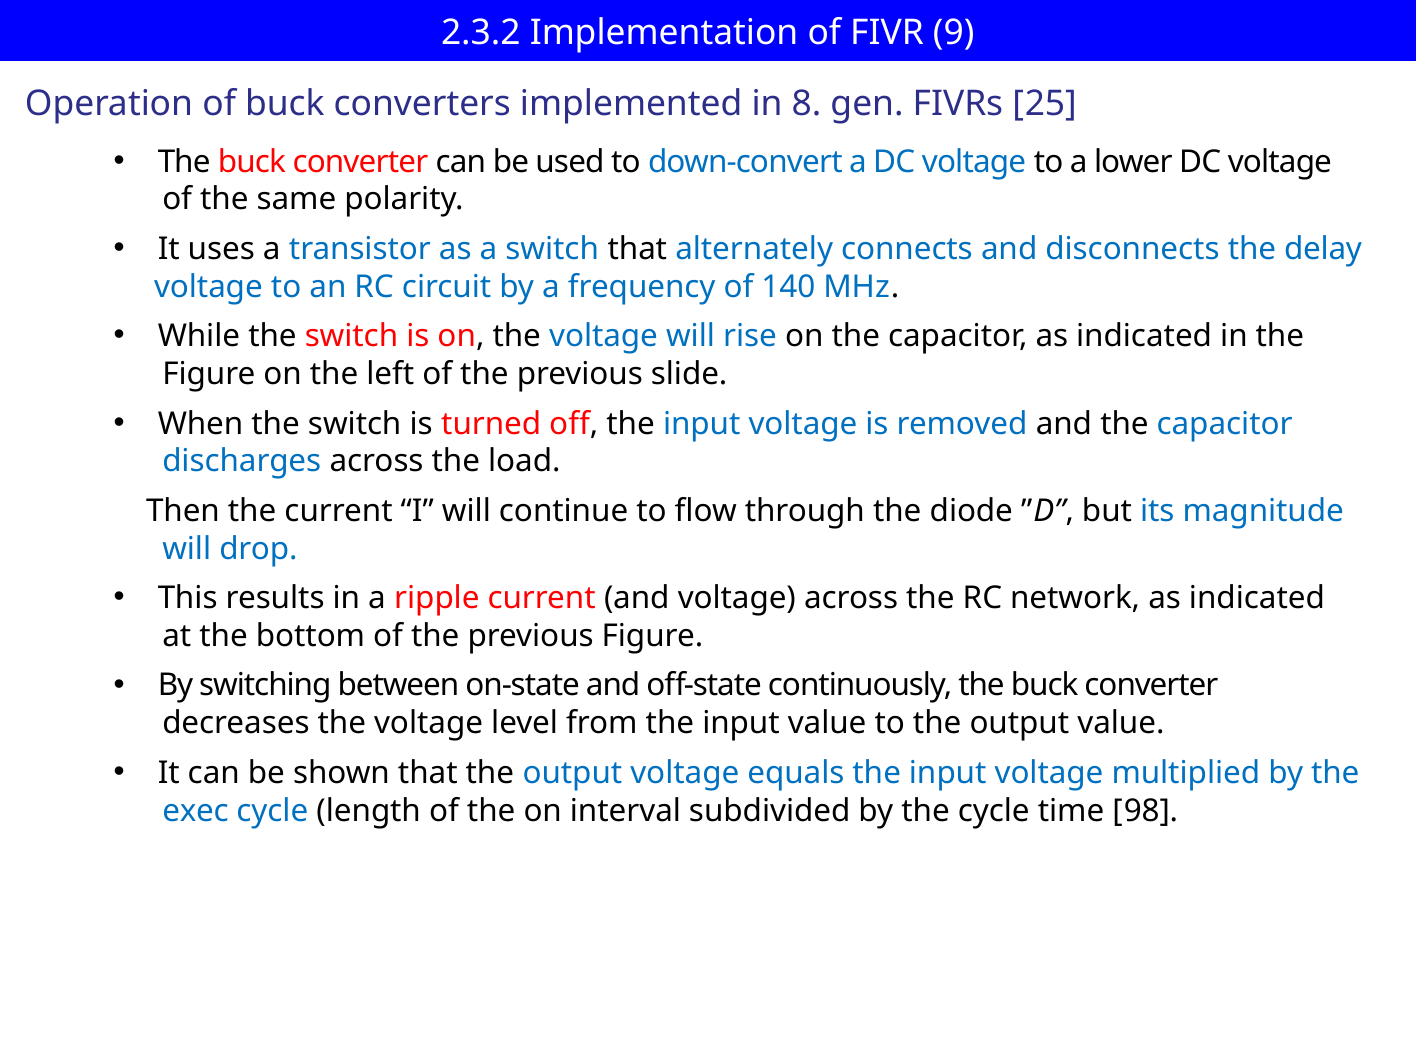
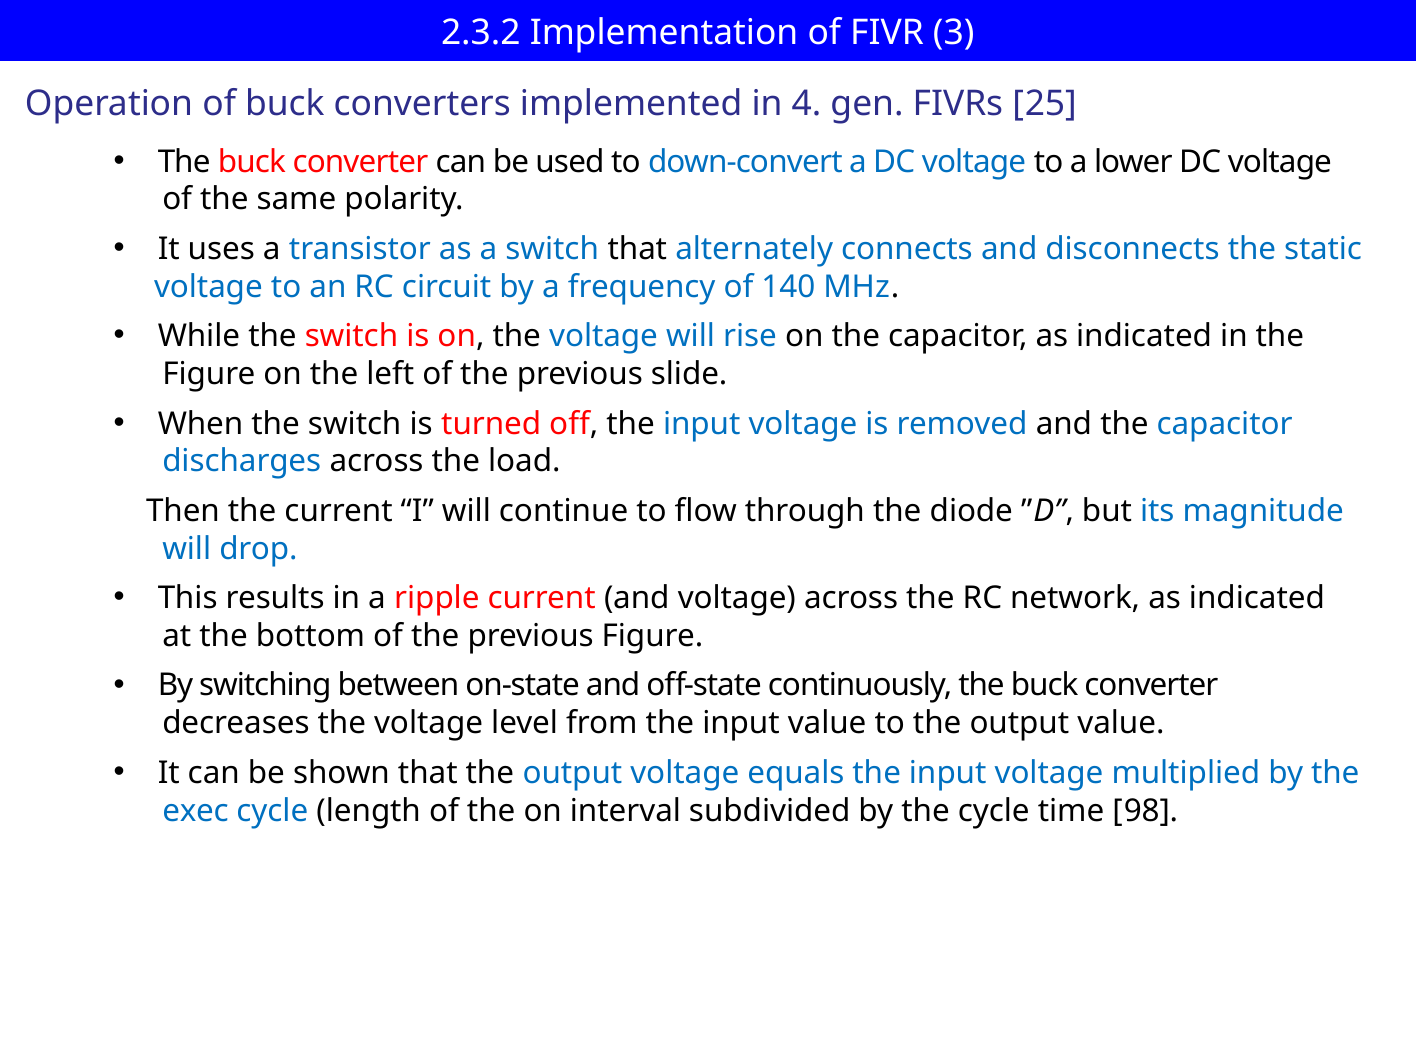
9: 9 -> 3 (954, 33)
8: 8 -> 4 (806, 103)
delay: delay -> static (1323, 249)
